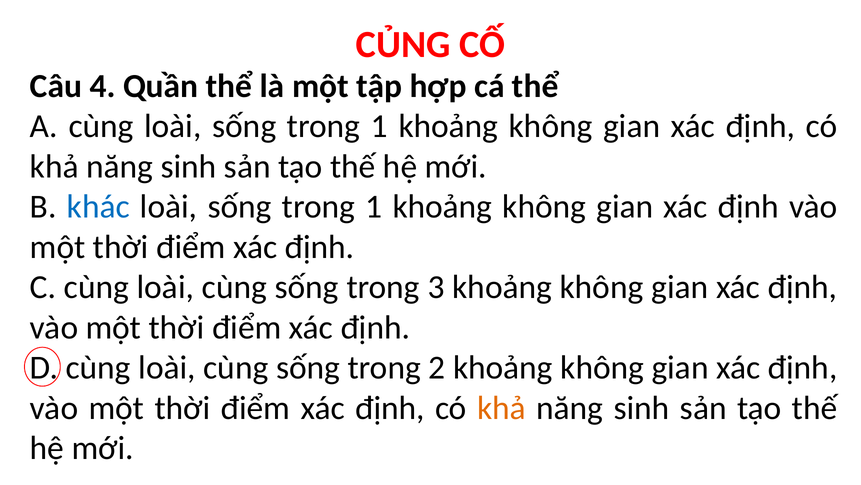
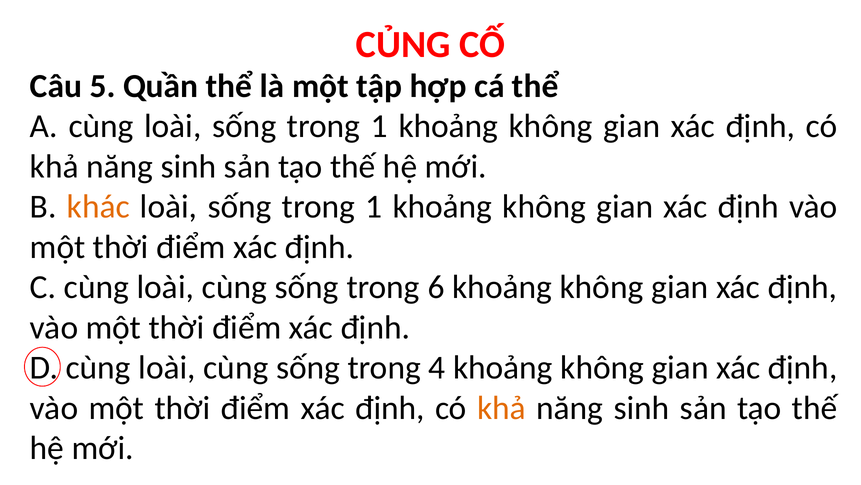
4: 4 -> 5 (103, 86)
khác colour: blue -> orange (98, 207)
3: 3 -> 6 (436, 287)
2: 2 -> 4 (437, 367)
